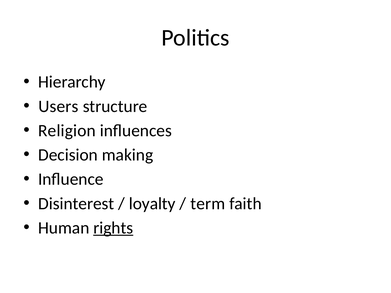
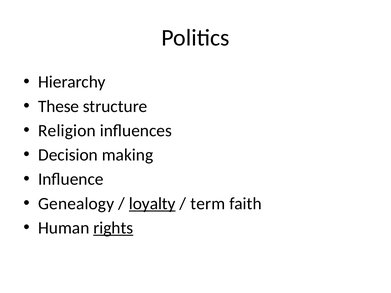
Users: Users -> These (59, 106)
Disinterest: Disinterest -> Genealogy (76, 204)
loyalty underline: none -> present (152, 204)
